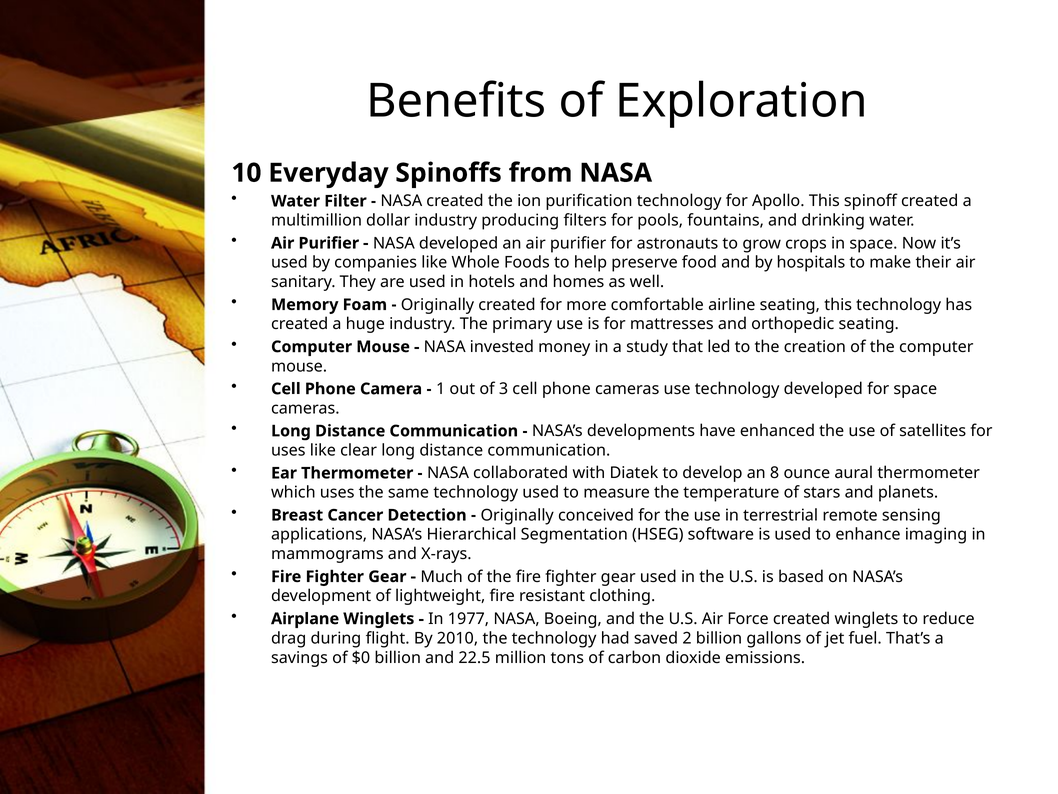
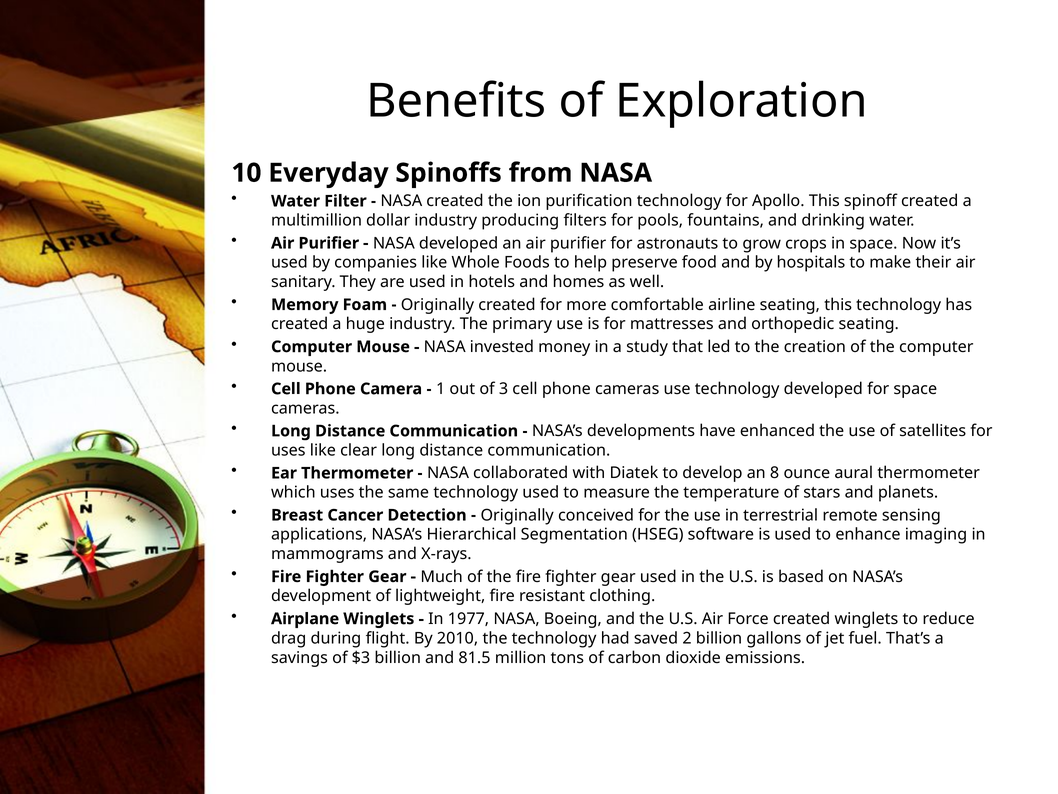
$0: $0 -> $3 (361, 657)
22.5: 22.5 -> 81.5 (474, 657)
